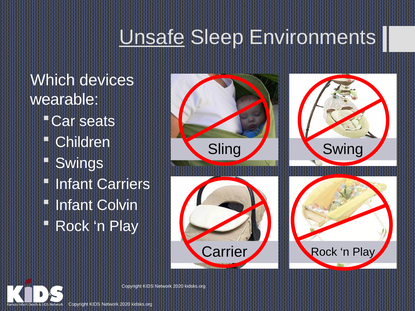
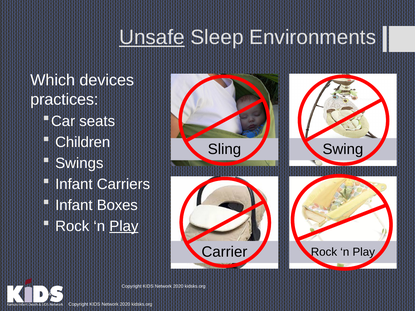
wearable: wearable -> practices (64, 100)
Colvin: Colvin -> Boxes (117, 205)
Play underline: none -> present (124, 226)
